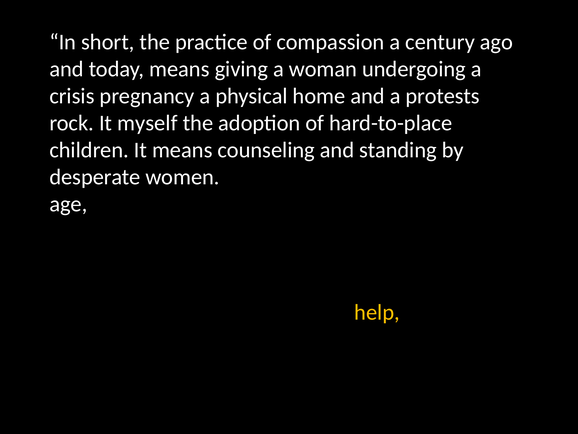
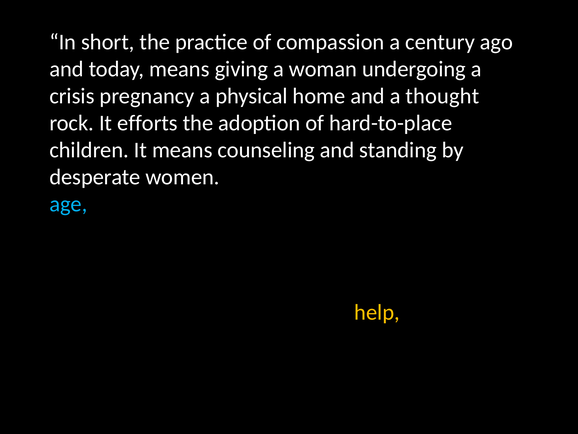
a protests: protests -> thought (442, 96)
It myself: myself -> efforts (147, 123)
age colour: white -> light blue (68, 204)
